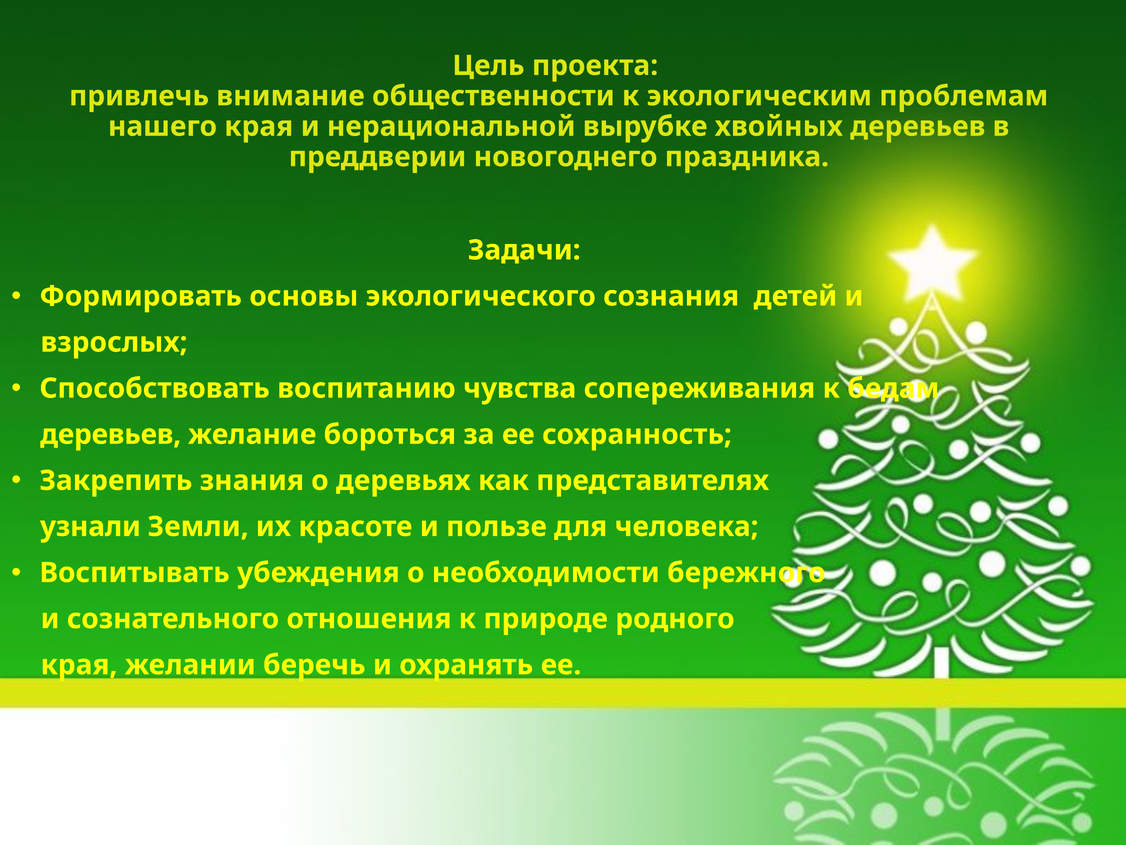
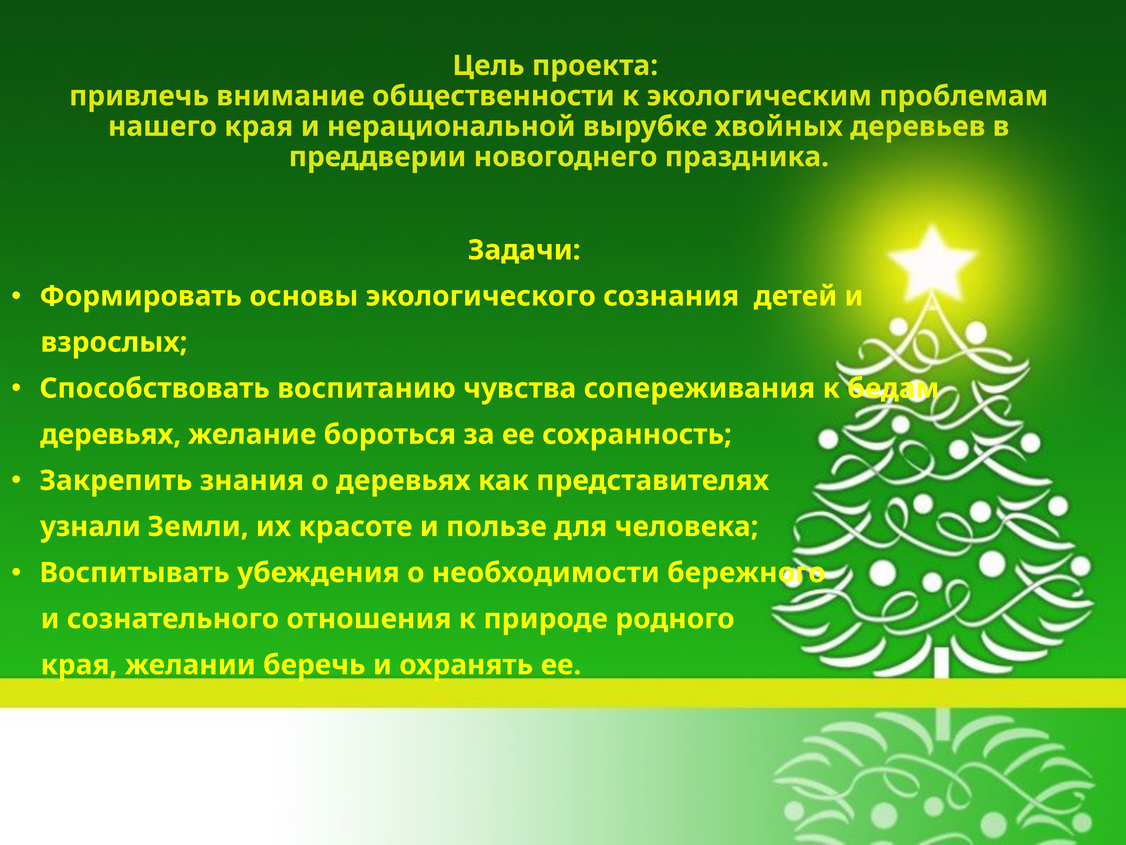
деревьев: деревьев -> деревьях (111, 434)
